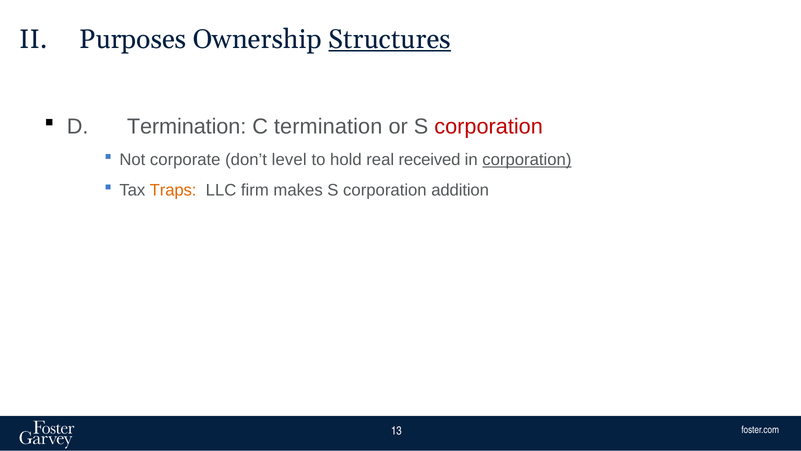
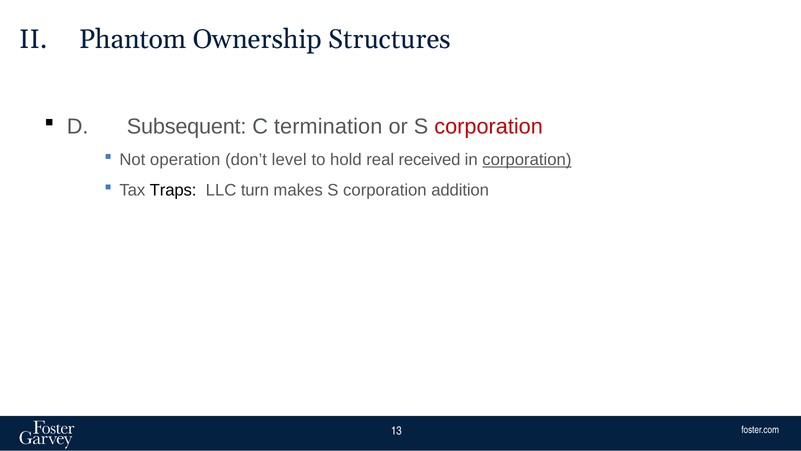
Purposes: Purposes -> Phantom (133, 39)
Structures underline: present -> none (390, 39)
D Termination: Termination -> Subsequent (187, 127)
corporate: corporate -> operation (185, 160)
Traps colour: orange -> black (173, 190)
firm: firm -> turn (255, 190)
